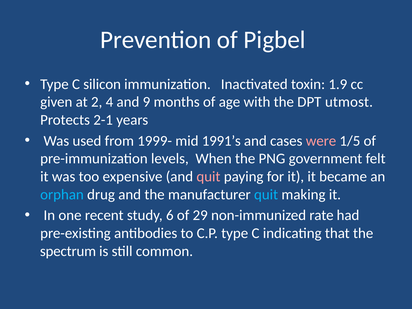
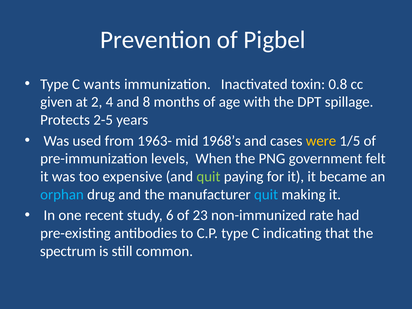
silicon: silicon -> wants (102, 84)
1.9: 1.9 -> 0.8 (338, 84)
9: 9 -> 8 (146, 102)
utmost: utmost -> spillage (349, 102)
2-1: 2-1 -> 2-5 (103, 120)
1999-: 1999- -> 1963- (155, 141)
1991’s: 1991’s -> 1968’s (221, 141)
were colour: pink -> yellow (321, 141)
quit colour: pink -> light green (208, 177)
29: 29 -> 23 (200, 215)
